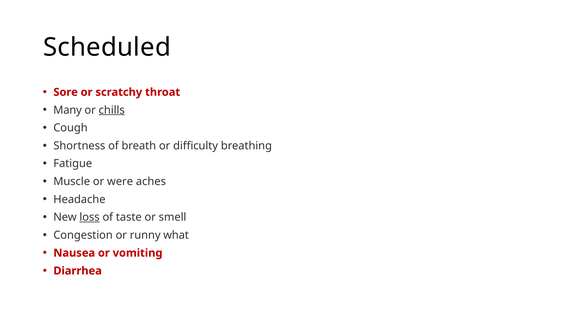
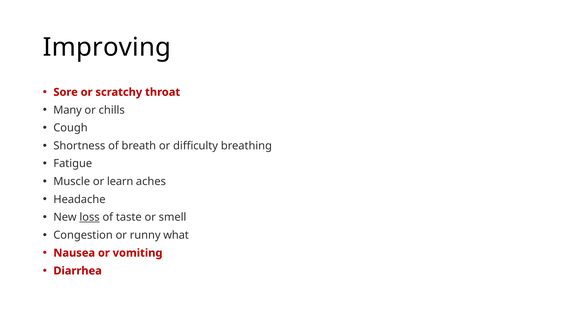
Scheduled: Scheduled -> Improving (107, 47)
chills underline: present -> none (112, 110)
were: were -> learn (120, 182)
